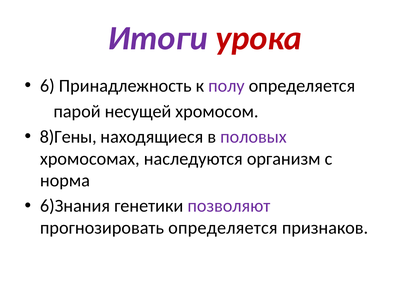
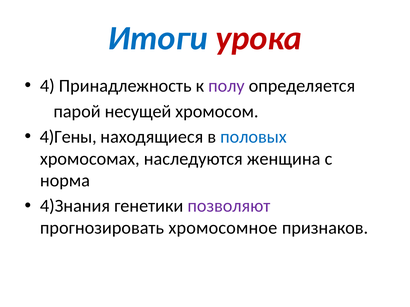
Итоги colour: purple -> blue (158, 38)
6: 6 -> 4 (47, 86)
8)Гены: 8)Гены -> 4)Гены (68, 137)
половых colour: purple -> blue (253, 137)
организм: организм -> женщина (284, 159)
6)Знания: 6)Знания -> 4)Знания (75, 206)
прогнозировать определяется: определяется -> хромосомное (223, 228)
